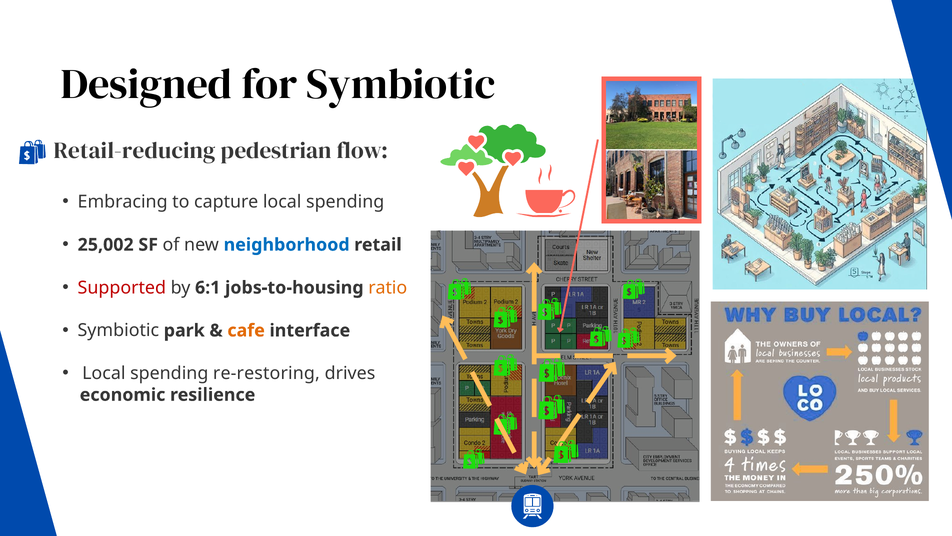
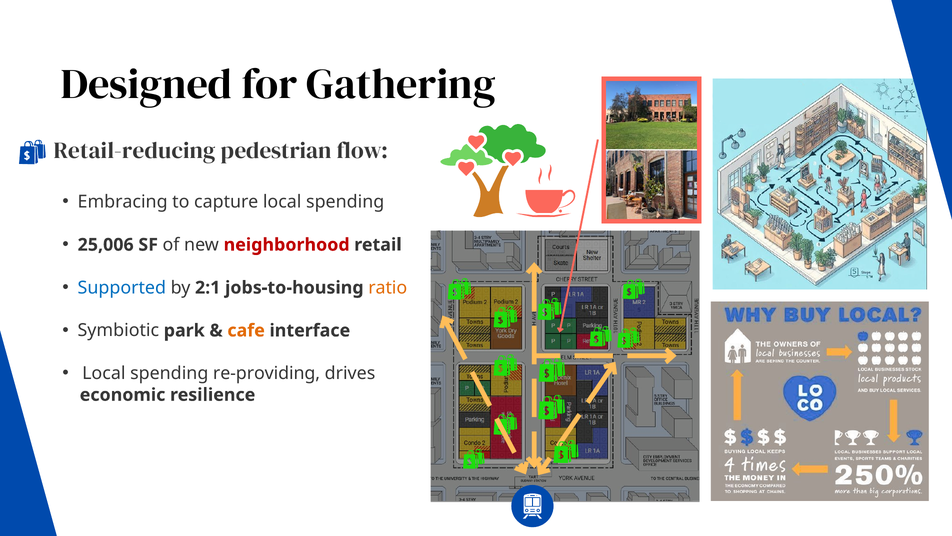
for Symbiotic: Symbiotic -> Gathering (401, 84)
25,002: 25,002 -> 25,006 (106, 245)
neighborhood colour: blue -> red (287, 245)
Supported colour: red -> blue (122, 287)
6:1: 6:1 -> 2:1 (208, 287)
re-restoring: re-restoring -> re-providing (267, 373)
